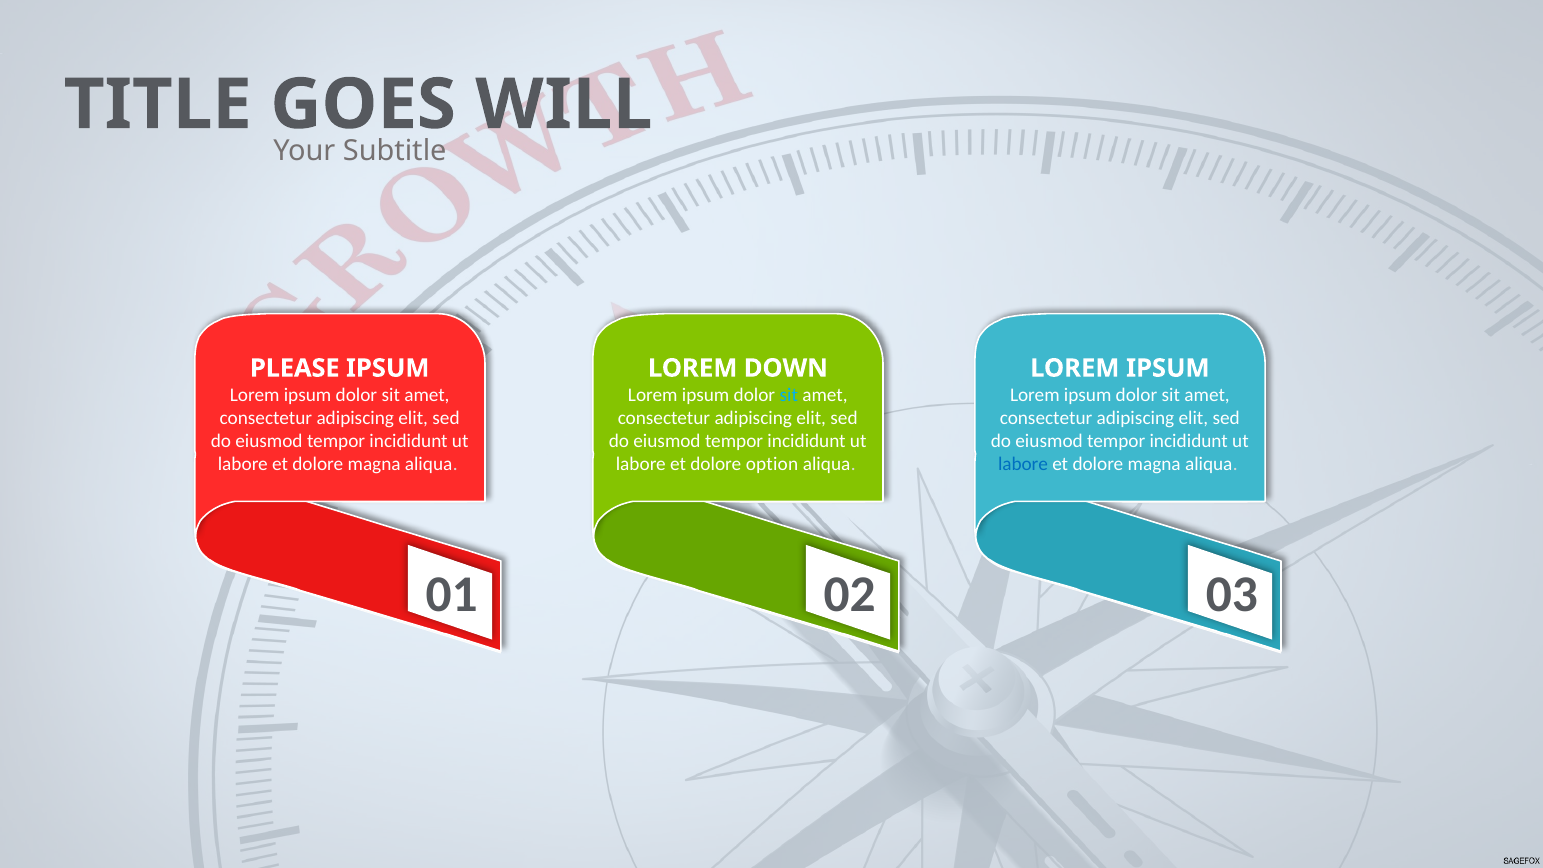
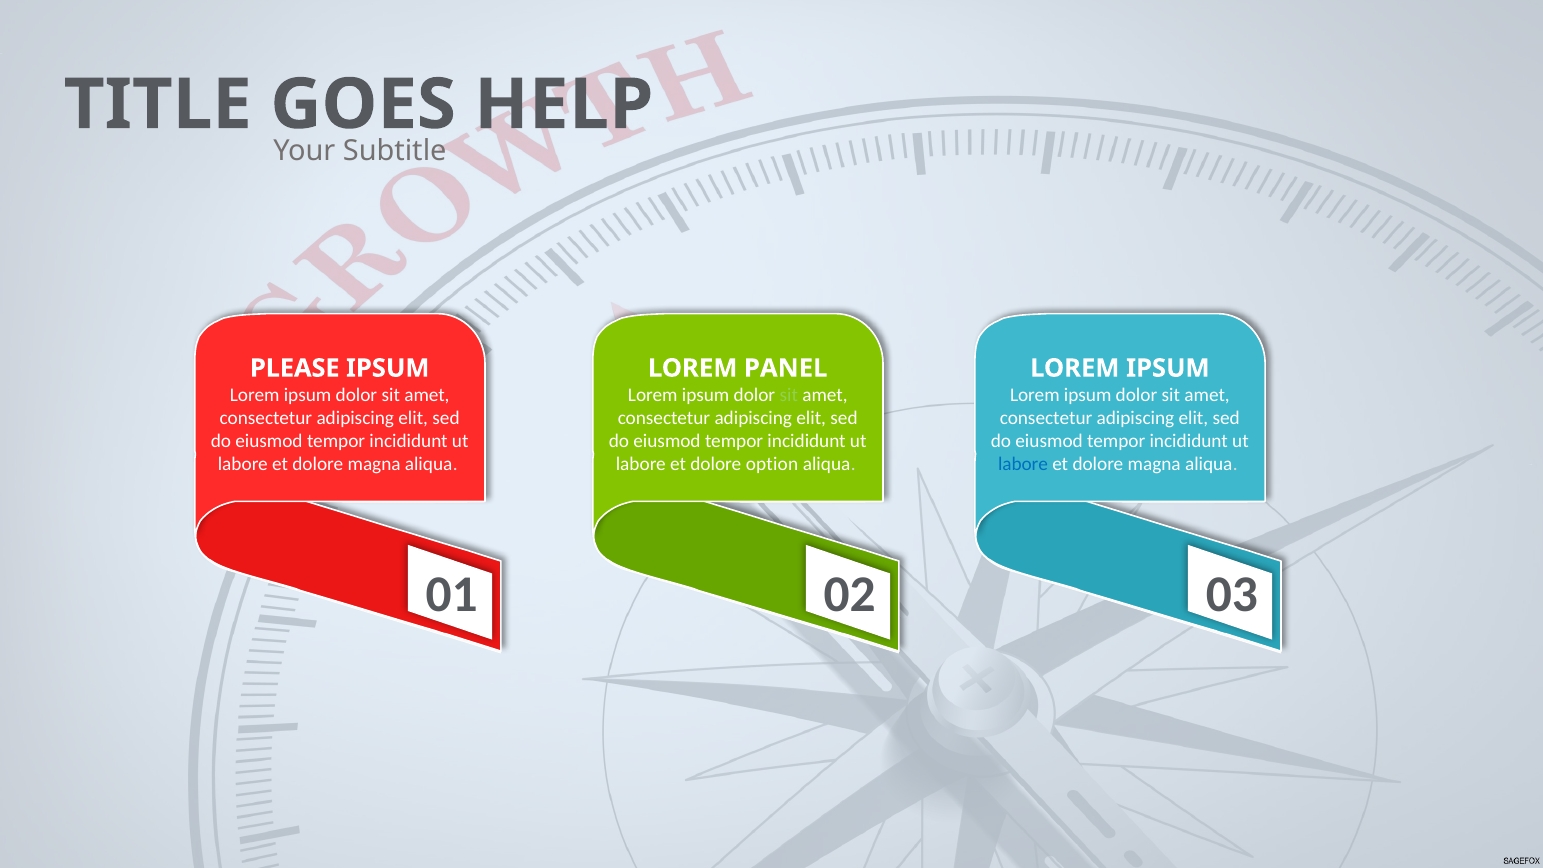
WILL: WILL -> HELP (564, 105)
DOWN: DOWN -> PANEL (786, 368)
sit colour: light blue -> light green (789, 395)
